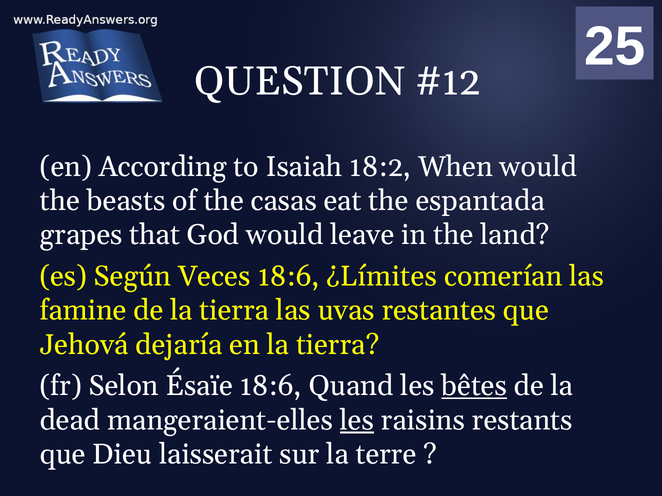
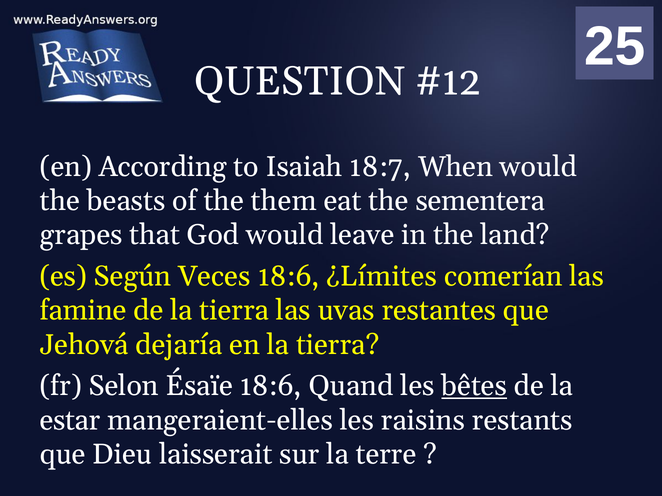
18:2: 18:2 -> 18:7 (380, 167)
casas: casas -> them (284, 201)
espantada: espantada -> sementera (480, 201)
dead: dead -> estar (70, 421)
les underline: present -> none (357, 421)
